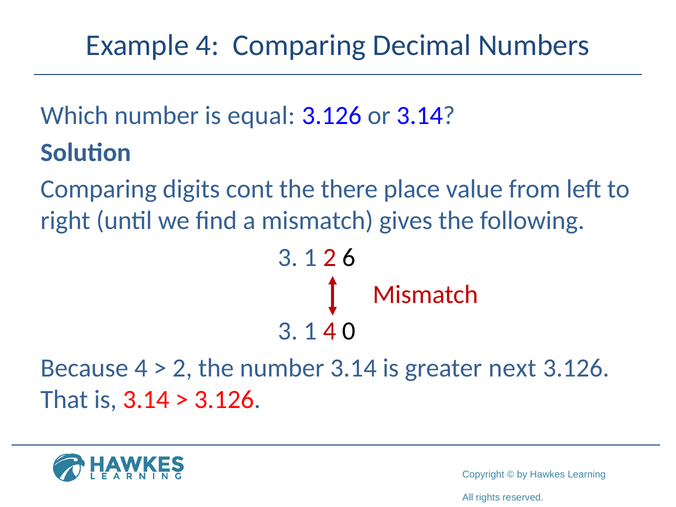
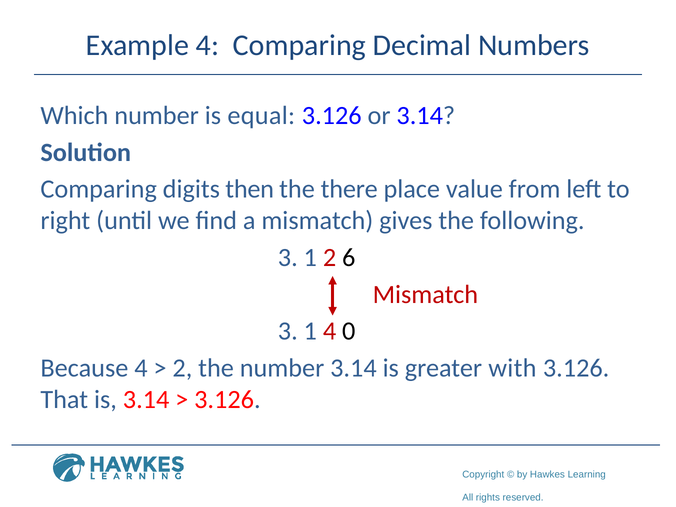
cont: cont -> then (250, 189)
next: next -> with (512, 368)
